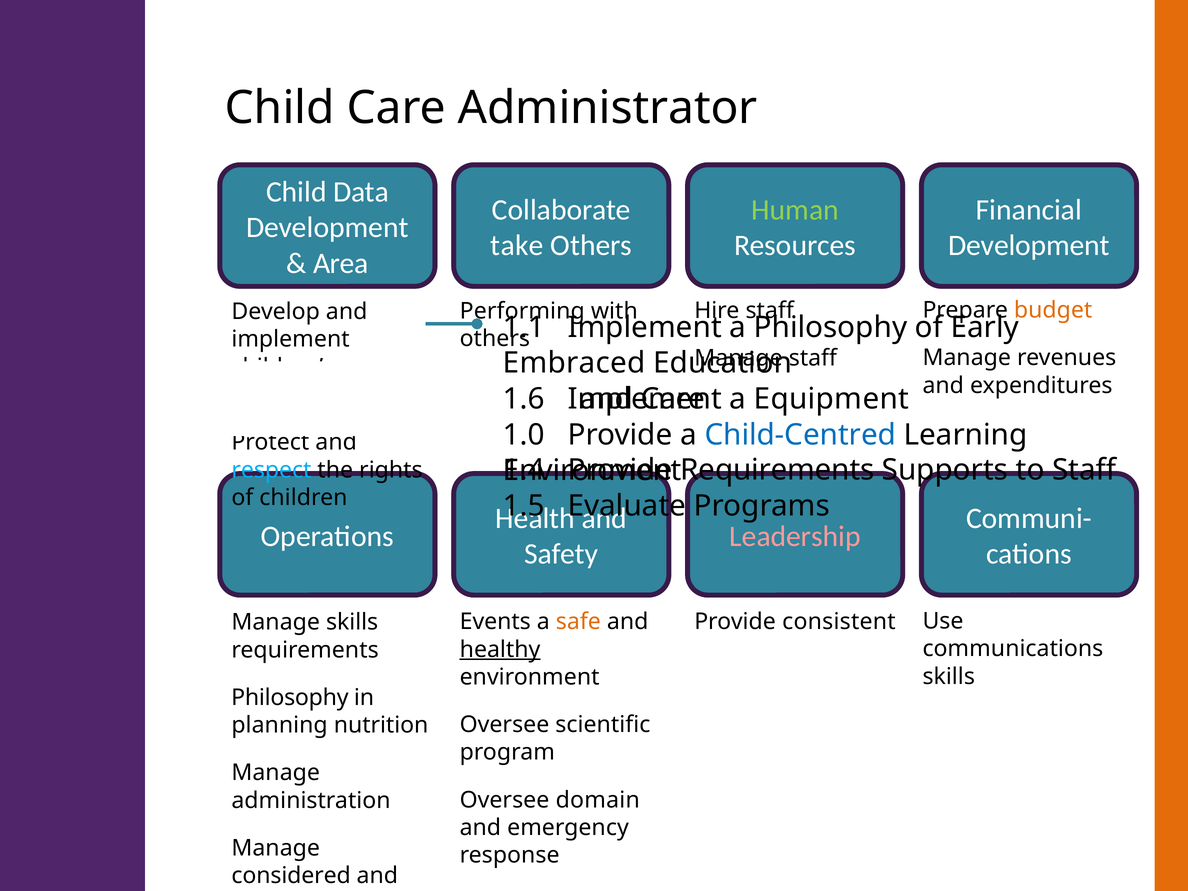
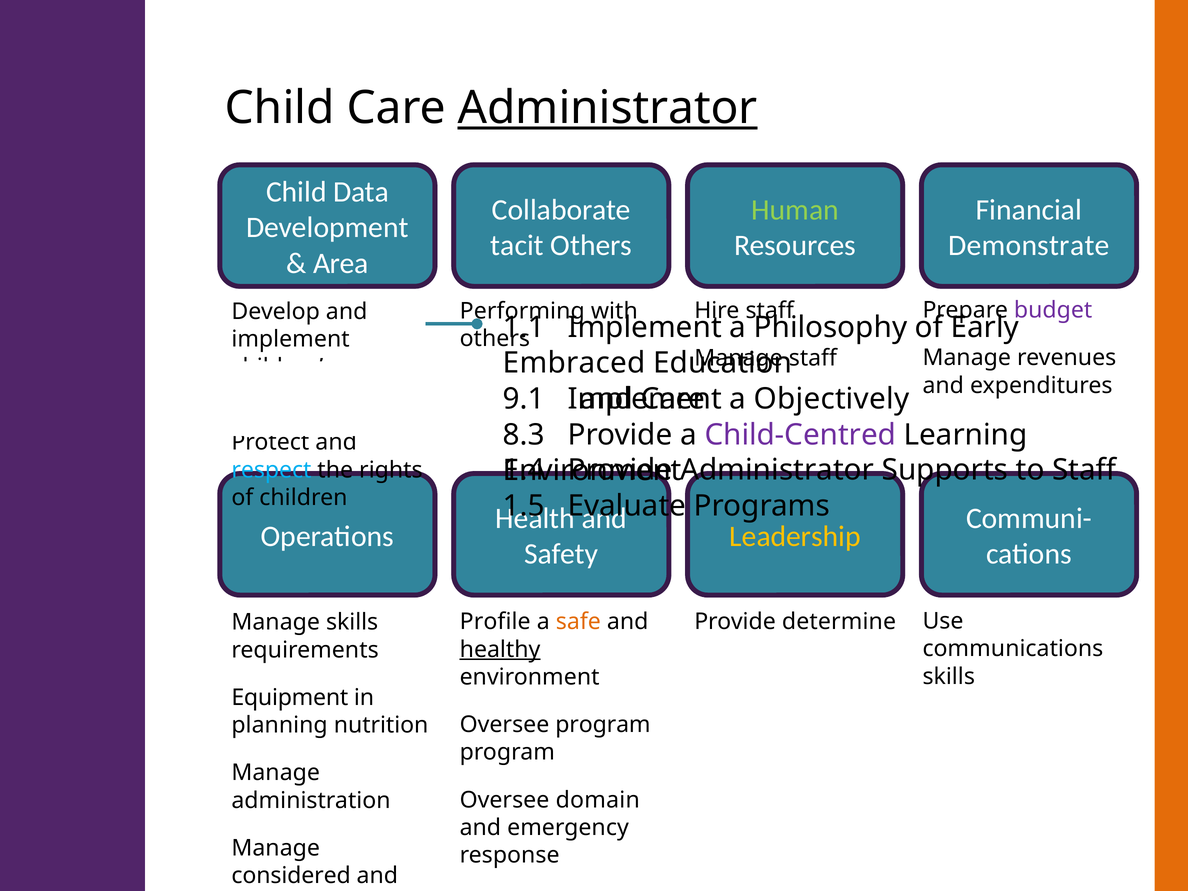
Administrator underline: none -> present (608, 108)
take: take -> tacit (517, 245)
Development: Development -> Demonstrate (1029, 245)
budget colour: orange -> purple (1053, 310)
1.6: 1.6 -> 9.1 (524, 399)
Equipment: Equipment -> Objectively (831, 399)
1.0: 1.0 -> 8.3 (524, 435)
Child-Centred colour: blue -> purple (800, 435)
Requirements: Requirements -> Administrator (777, 470)
Leadership colour: pink -> yellow (795, 536)
consistent: consistent -> determine (839, 622)
Events: Events -> Profile (495, 622)
Philosophy: Philosophy -> Equipment (290, 697)
Oversee scientific: scientific -> program (603, 725)
